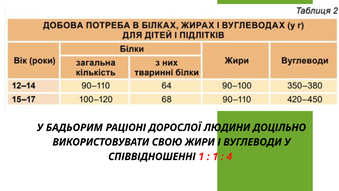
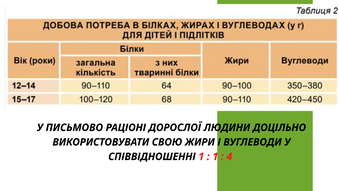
БАДЬОРИМ: БАДЬОРИМ -> ПИСЬМОВО (74, 127)
